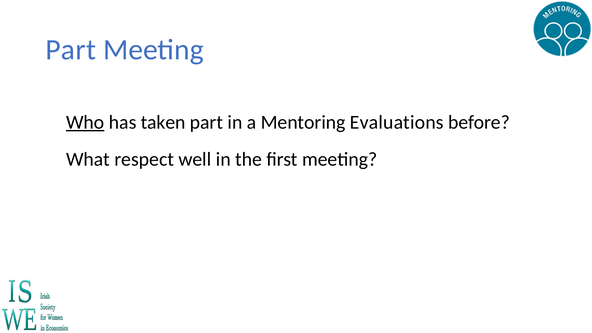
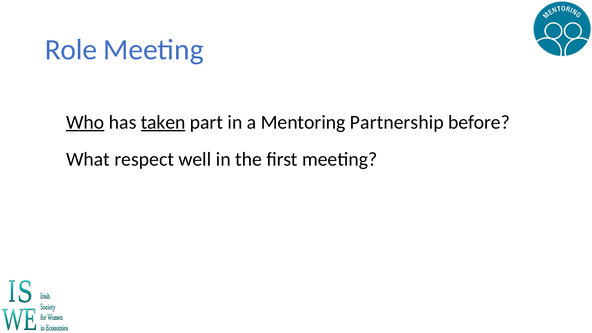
Part: Part -> Role (71, 50)
taken underline: none -> present (163, 122)
Evaluations: Evaluations -> Partnership (397, 122)
